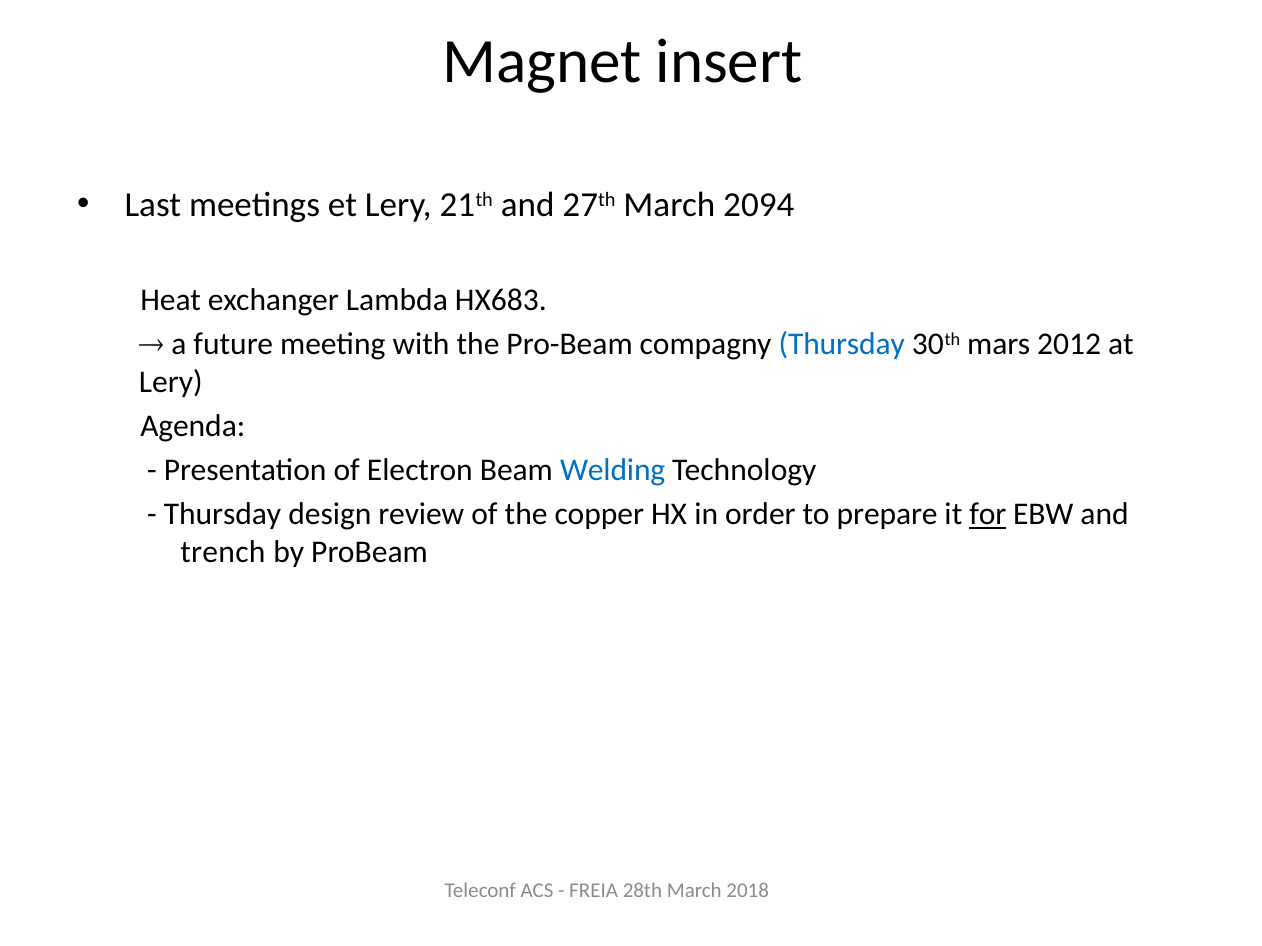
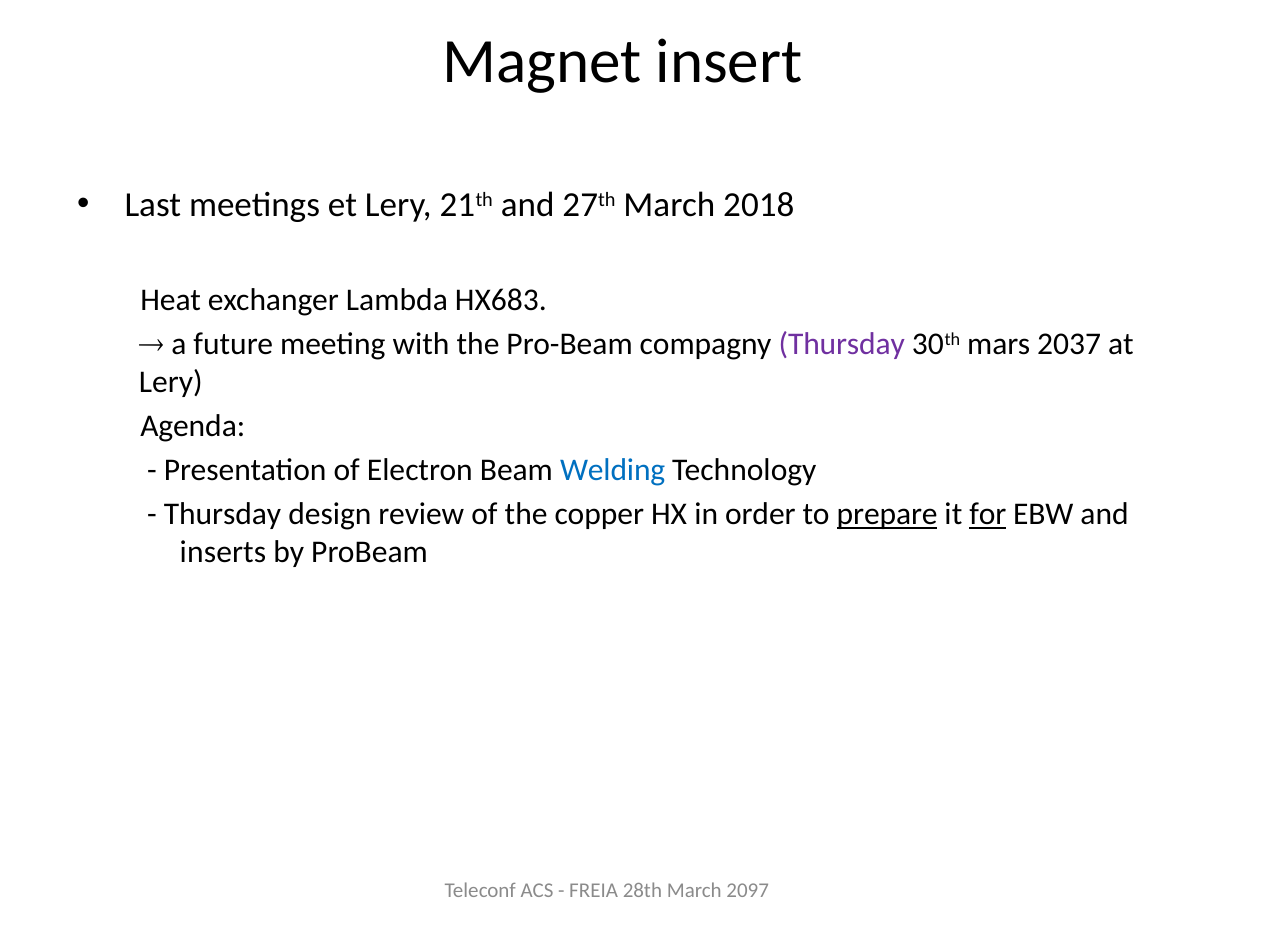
2094: 2094 -> 2018 (759, 205)
Thursday colour: blue -> purple (842, 344)
2012: 2012 -> 2037 (1069, 344)
prepare underline: none -> present (887, 515)
trench: trench -> inserts (223, 553)
2018: 2018 -> 2097 (748, 891)
